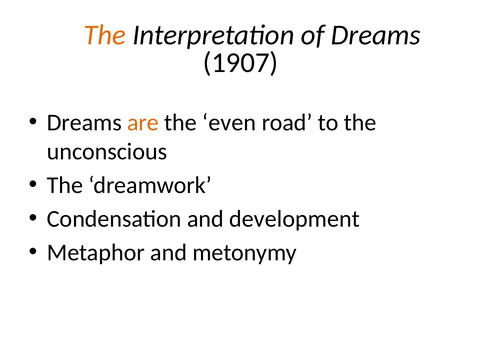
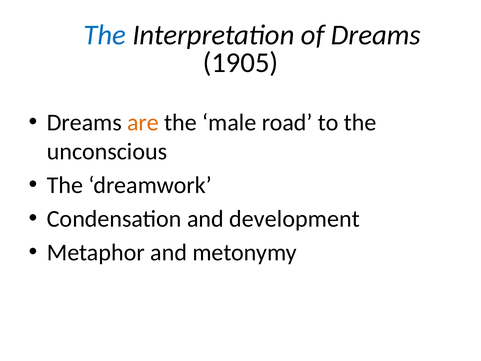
The colour: orange -> blue (105, 35)
1907: 1907 -> 1905 (240, 63)
even: even -> male (229, 122)
